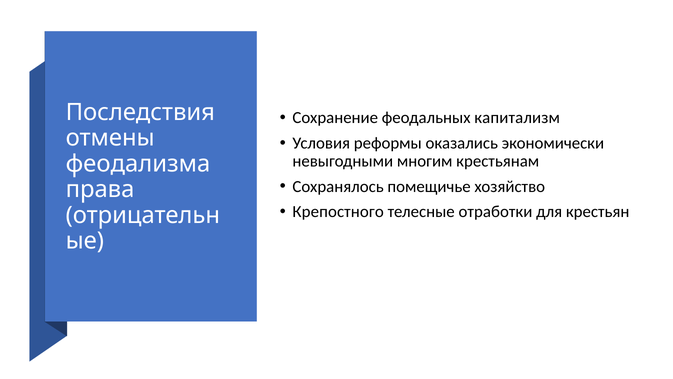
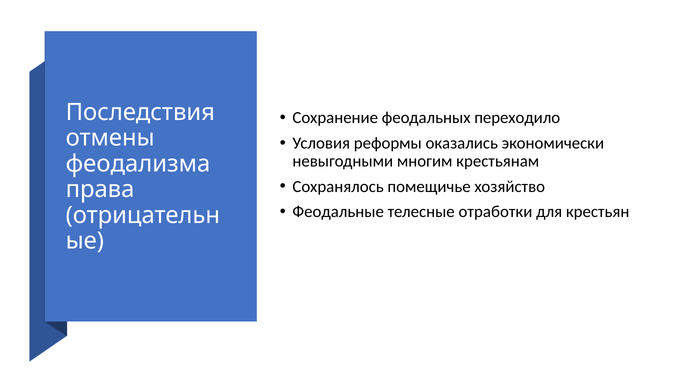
капитализм: капитализм -> переходило (517, 118)
Крепостного: Крепостного -> Феодальные (338, 211)
